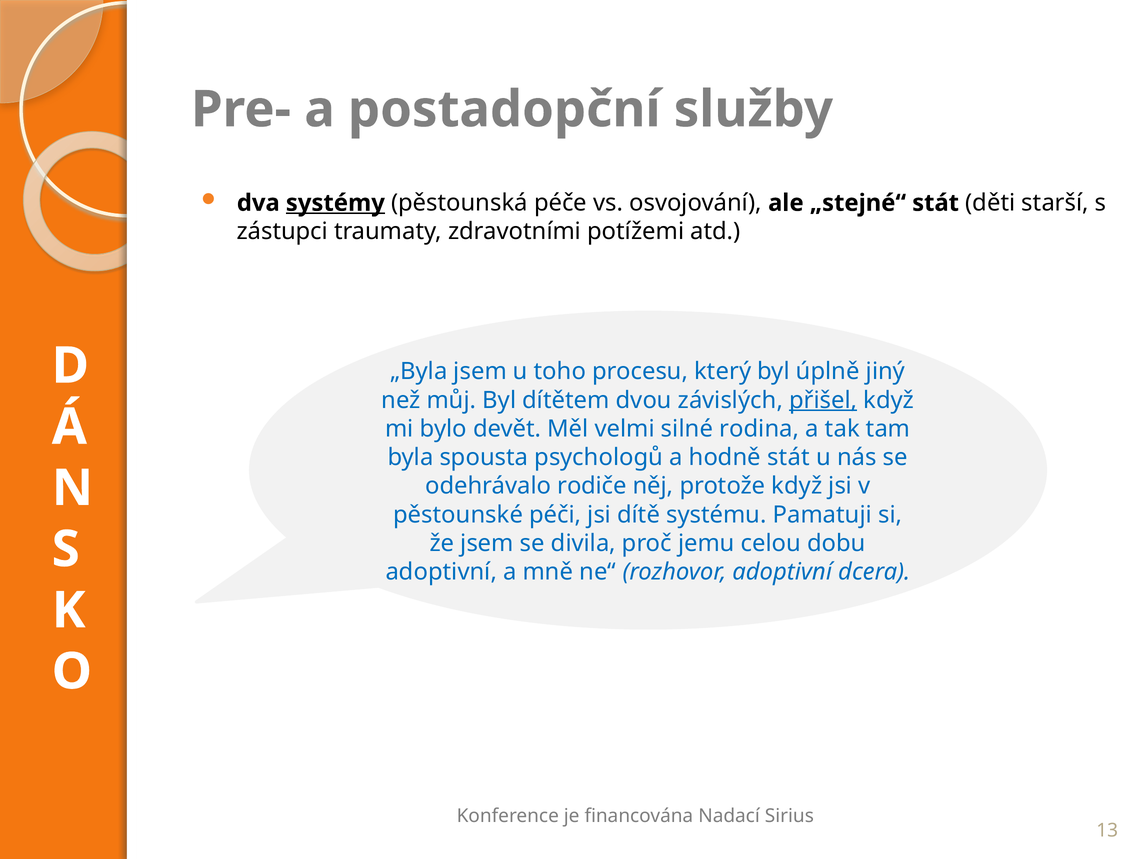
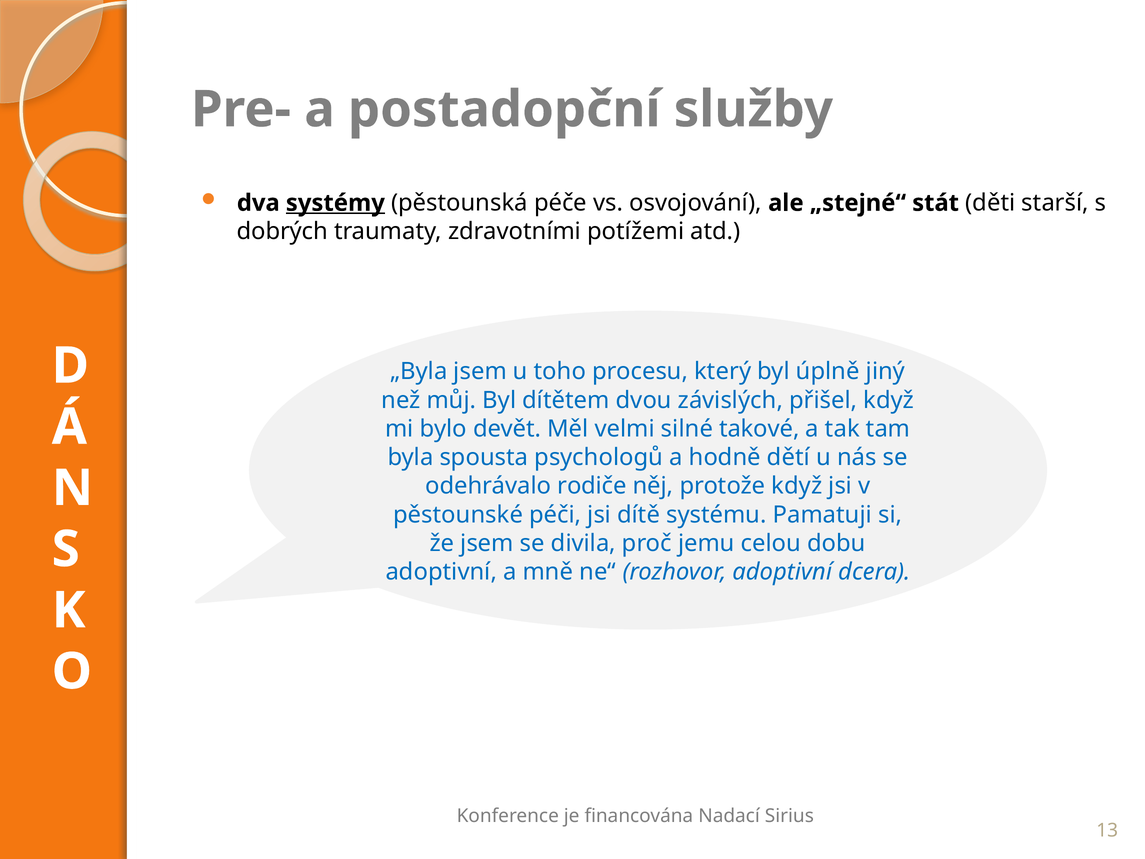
zástupci: zástupci -> dobrých (282, 232)
přišel underline: present -> none (823, 400)
rodina: rodina -> takové (759, 429)
hodně stát: stát -> dětí (788, 457)
